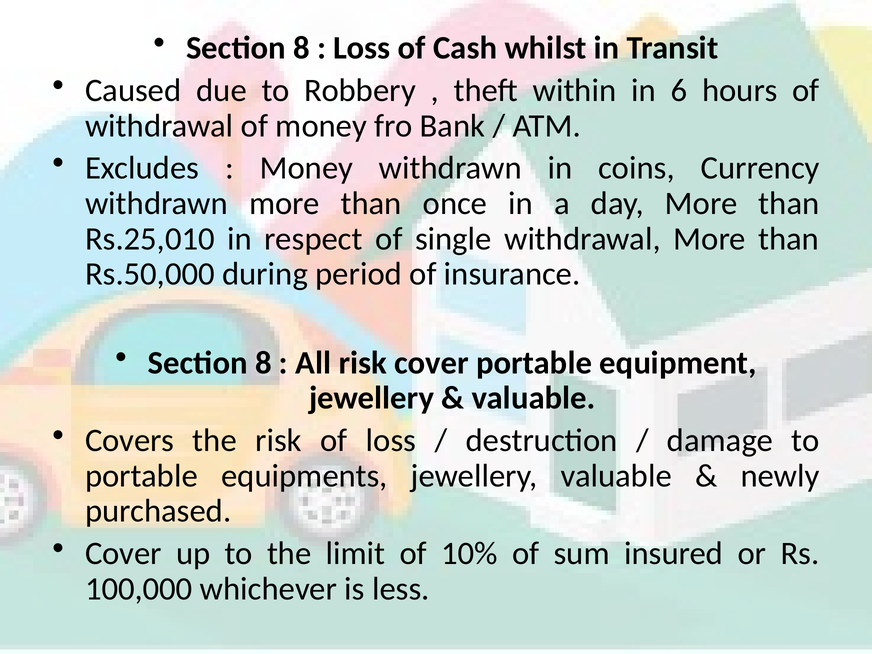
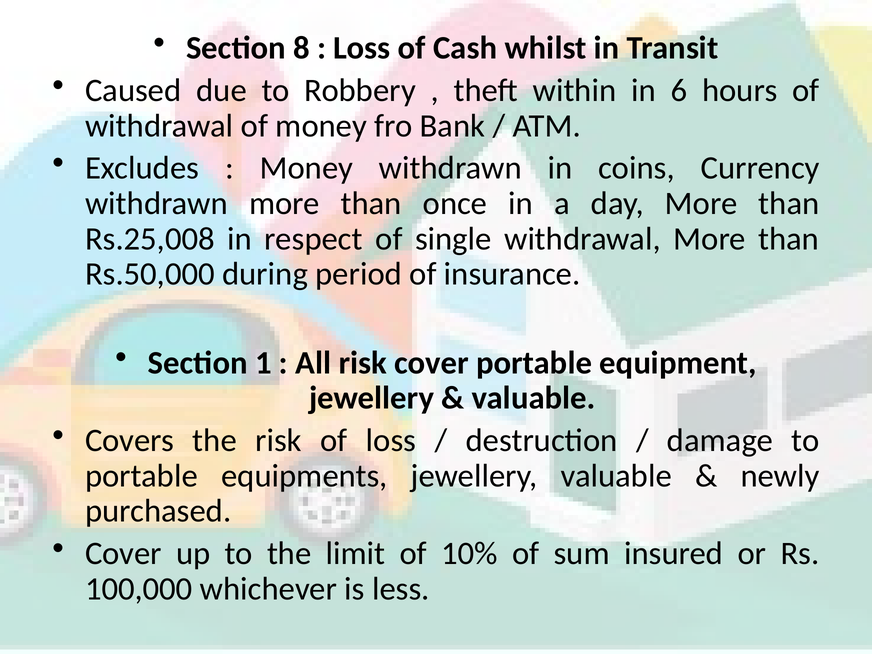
Rs.25,010: Rs.25,010 -> Rs.25,008 (150, 239)
8: 8 -> 1 (263, 363)
